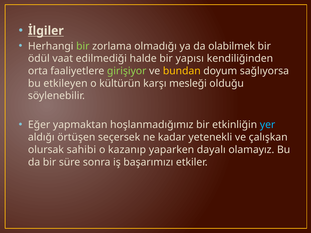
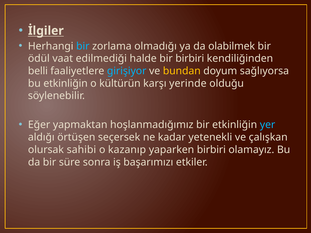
bir colour: light green -> light blue (83, 46)
bir yapısı: yapısı -> birbiri (190, 59)
orta: orta -> belli (38, 71)
girişiyor colour: light green -> light blue (127, 71)
bu etkileyen: etkileyen -> etkinliğin (66, 83)
mesleği: mesleği -> yerinde (188, 83)
yaparken dayalı: dayalı -> birbiri (211, 150)
